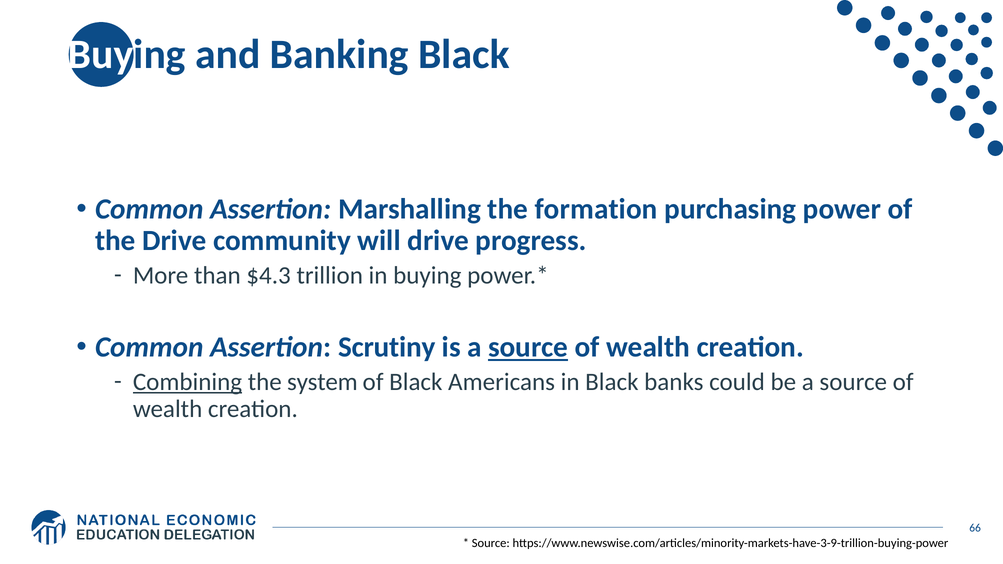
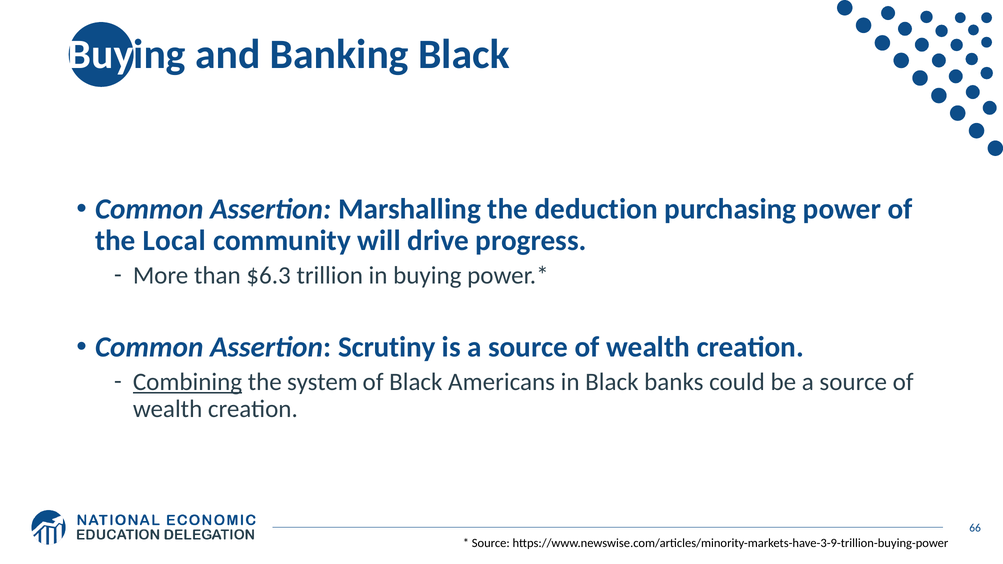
formation: formation -> deduction (596, 209)
the Drive: Drive -> Local (174, 241)
$4.3: $4.3 -> $6.3 (269, 275)
source underline: present -> none (528, 347)
